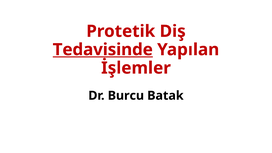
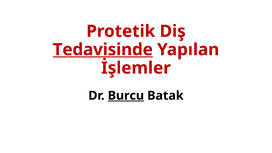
Burcu underline: none -> present (126, 96)
